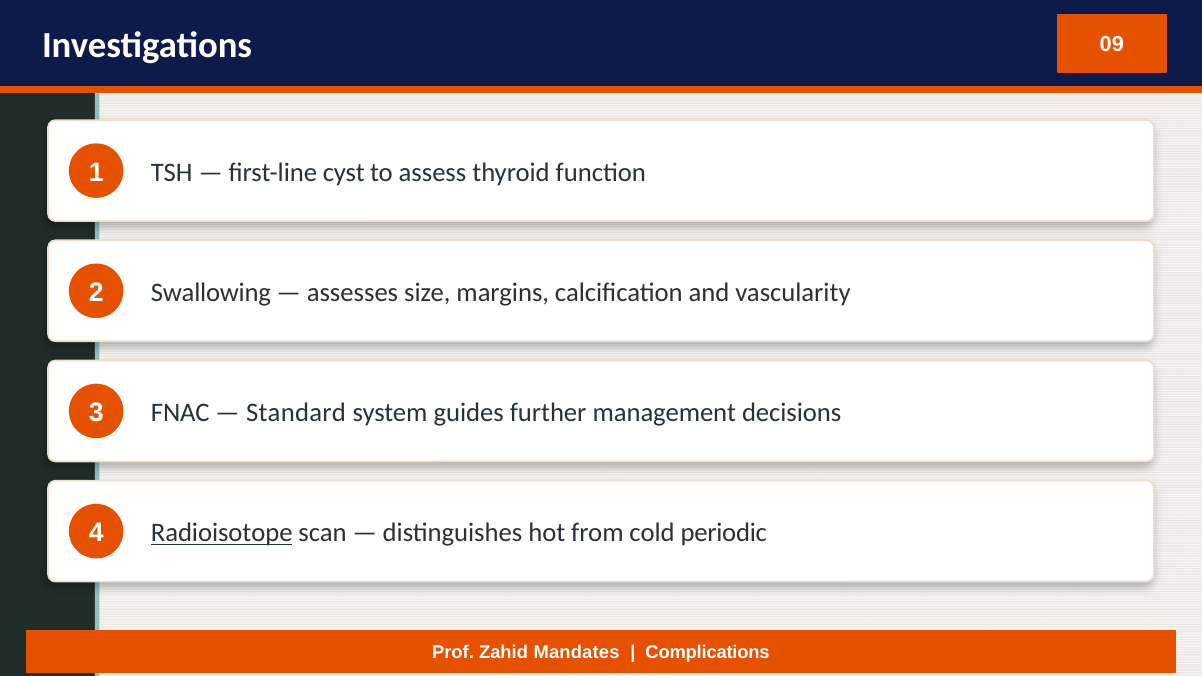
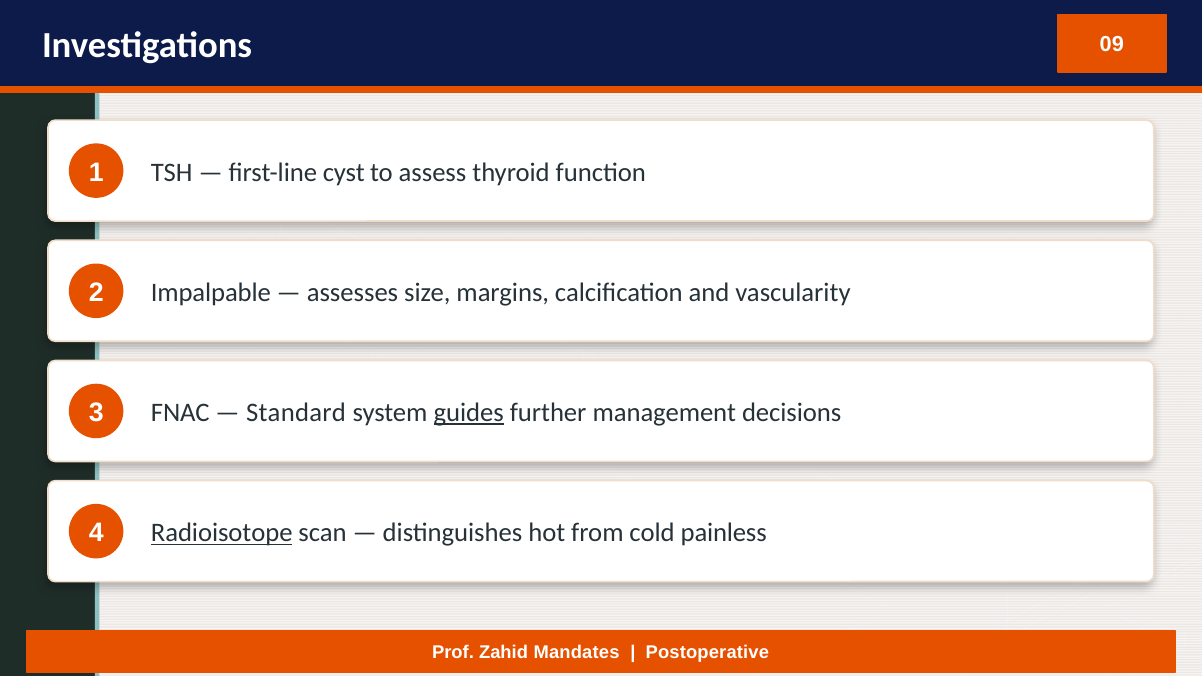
Swallowing: Swallowing -> Impalpable (211, 293)
guides underline: none -> present (469, 413)
periodic: periodic -> painless (724, 533)
Complications: Complications -> Postoperative (707, 653)
